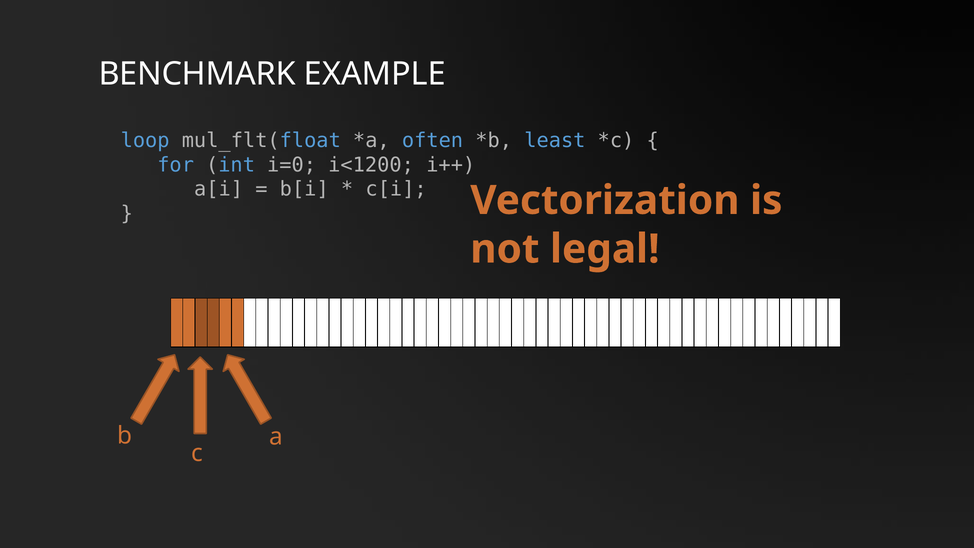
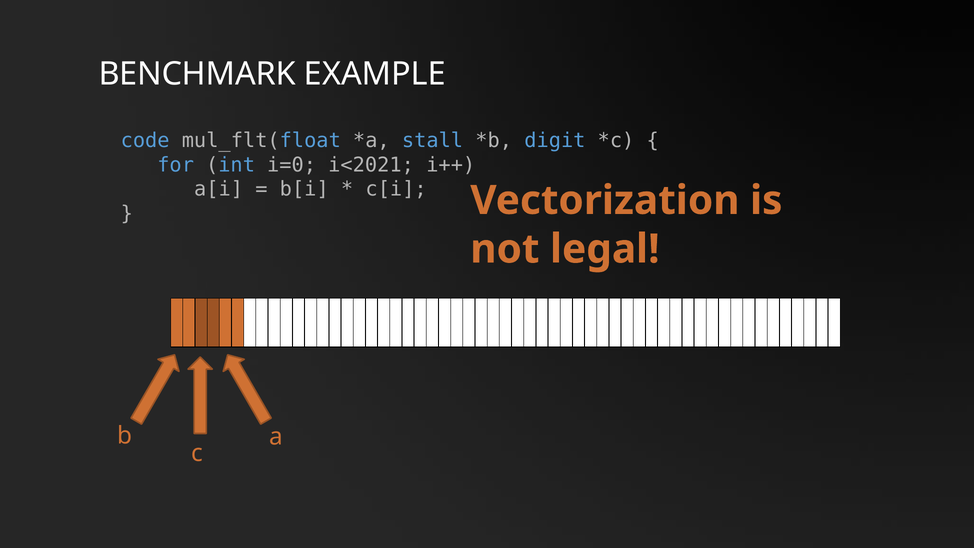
loop: loop -> code (145, 140)
often: often -> stall (433, 140)
least: least -> digit (555, 140)
i<1200: i<1200 -> i<2021 (371, 165)
